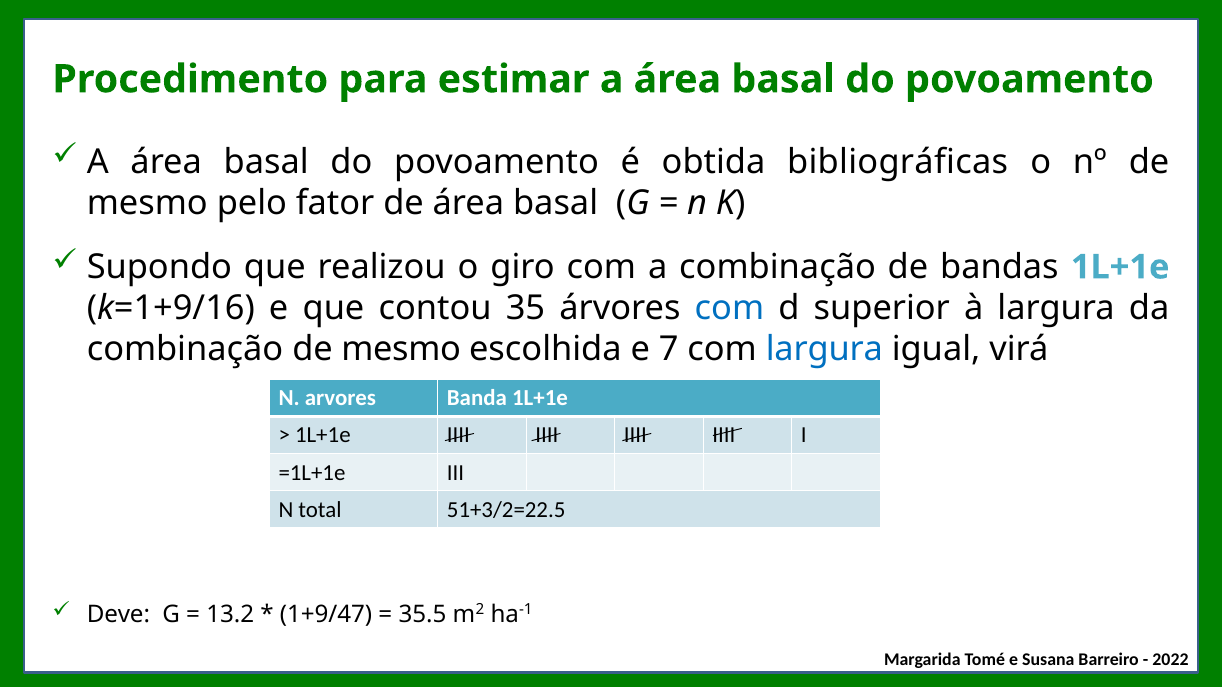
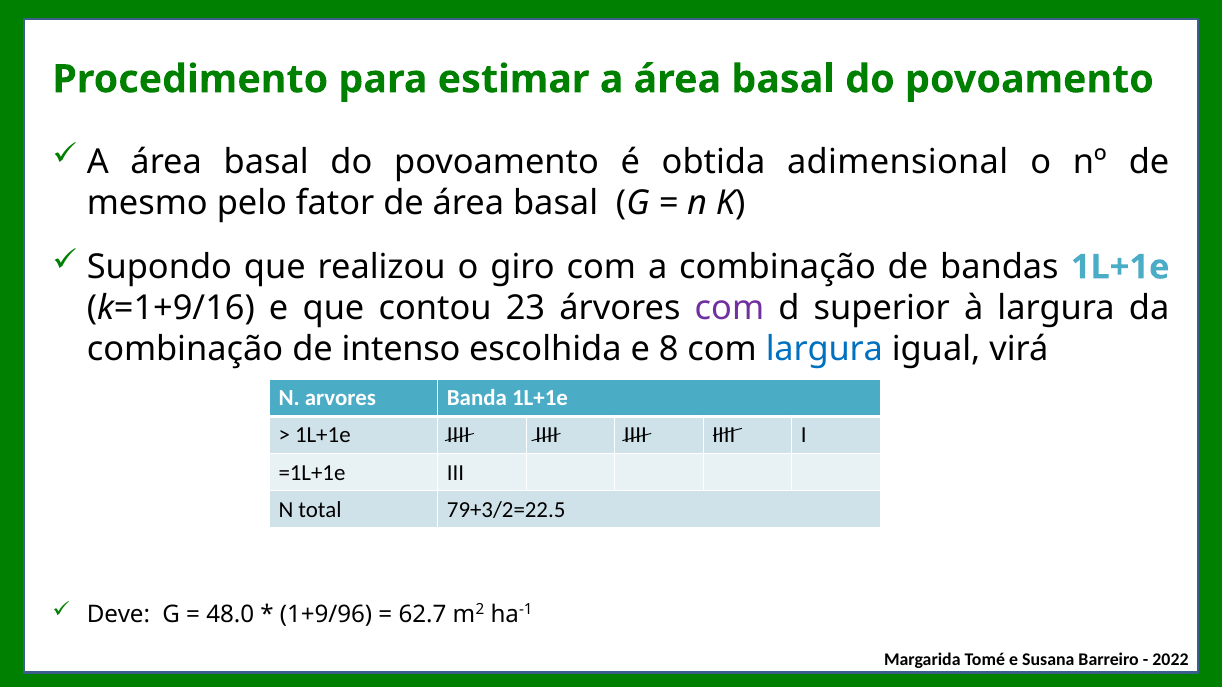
bibliográficas: bibliográficas -> adimensional (898, 162)
35: 35 -> 23 (526, 309)
com colour: blue -> purple (729, 309)
combinação de mesmo: mesmo -> intenso (401, 350)
7: 7 -> 8 (669, 350)
51+3/2=22.5: 51+3/2=22.5 -> 79+3/2=22.5 (506, 510)
13.2: 13.2 -> 48.0 (230, 615)
1+9/47: 1+9/47 -> 1+9/96 (326, 615)
35.5: 35.5 -> 62.7 (422, 615)
